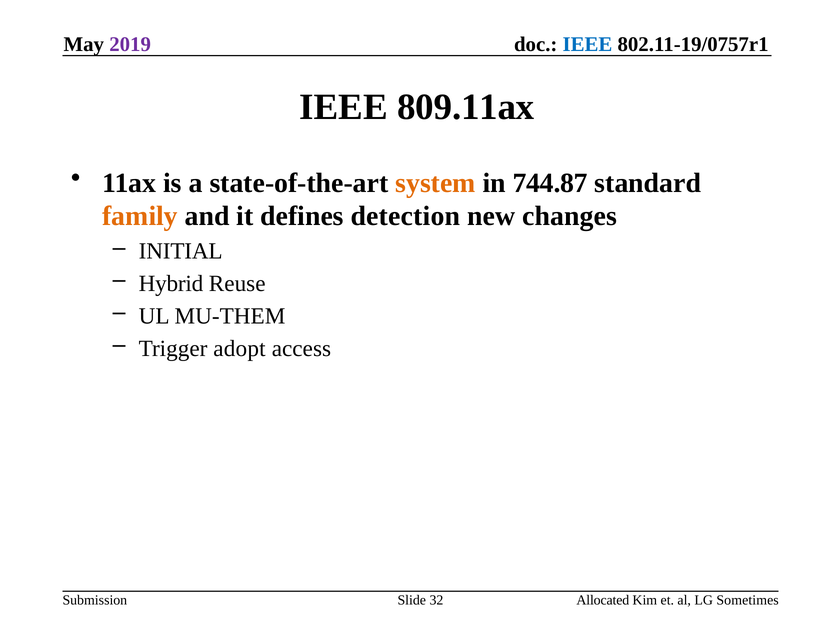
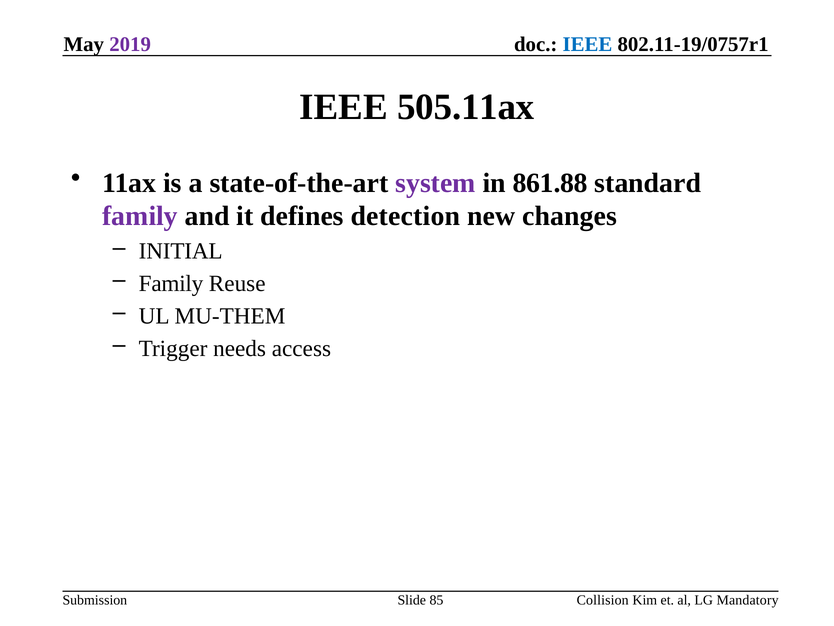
809.11ax: 809.11ax -> 505.11ax (466, 107)
system colour: orange -> purple (435, 183)
744.87: 744.87 -> 861.88 (550, 183)
family colour: orange -> purple (140, 216)
Hybrid: Hybrid -> Family (171, 283)
adopt: adopt -> needs (240, 348)
32: 32 -> 85 (436, 600)
Allocated: Allocated -> Collision (603, 600)
Sometimes: Sometimes -> Mandatory (748, 600)
